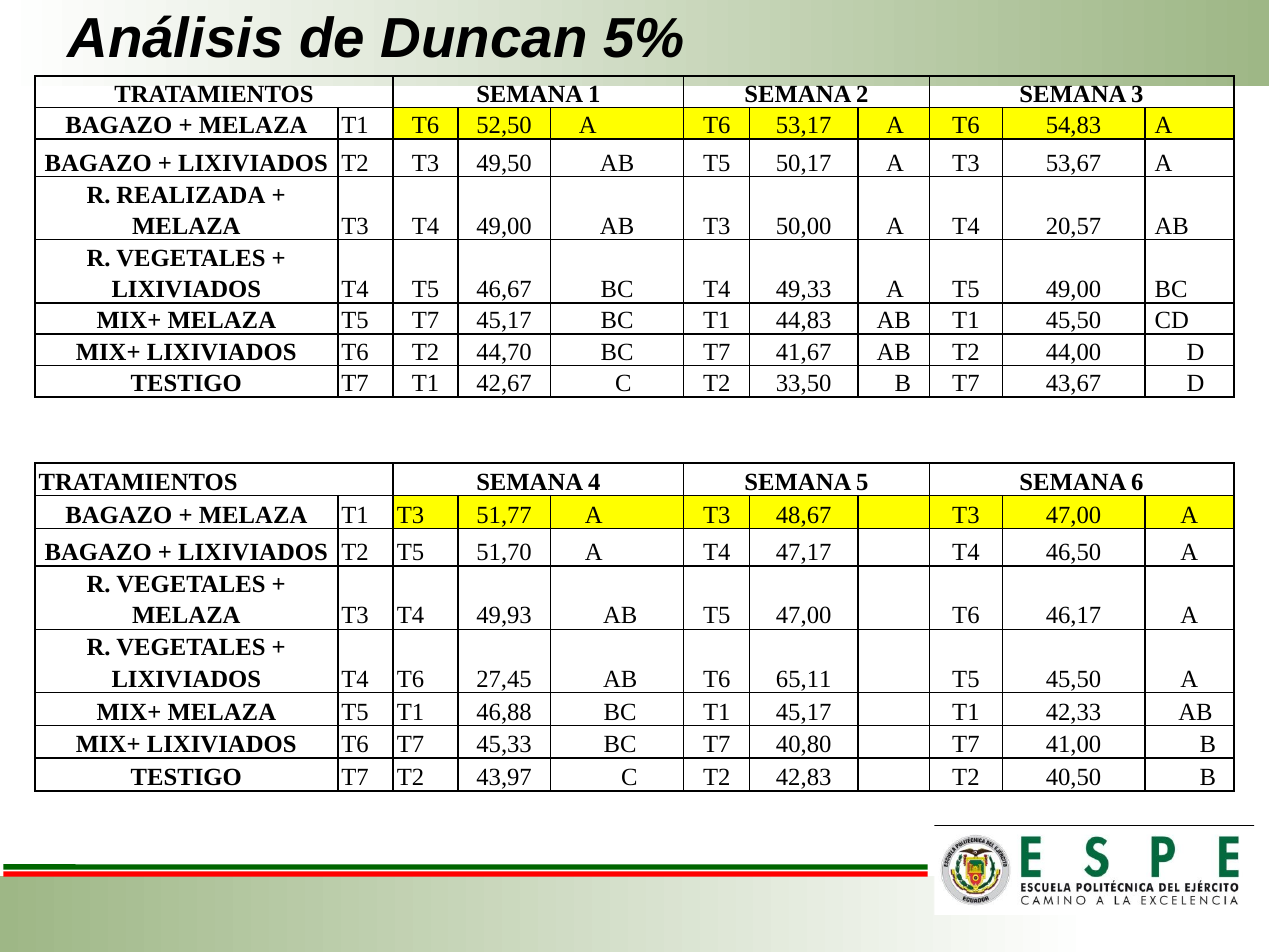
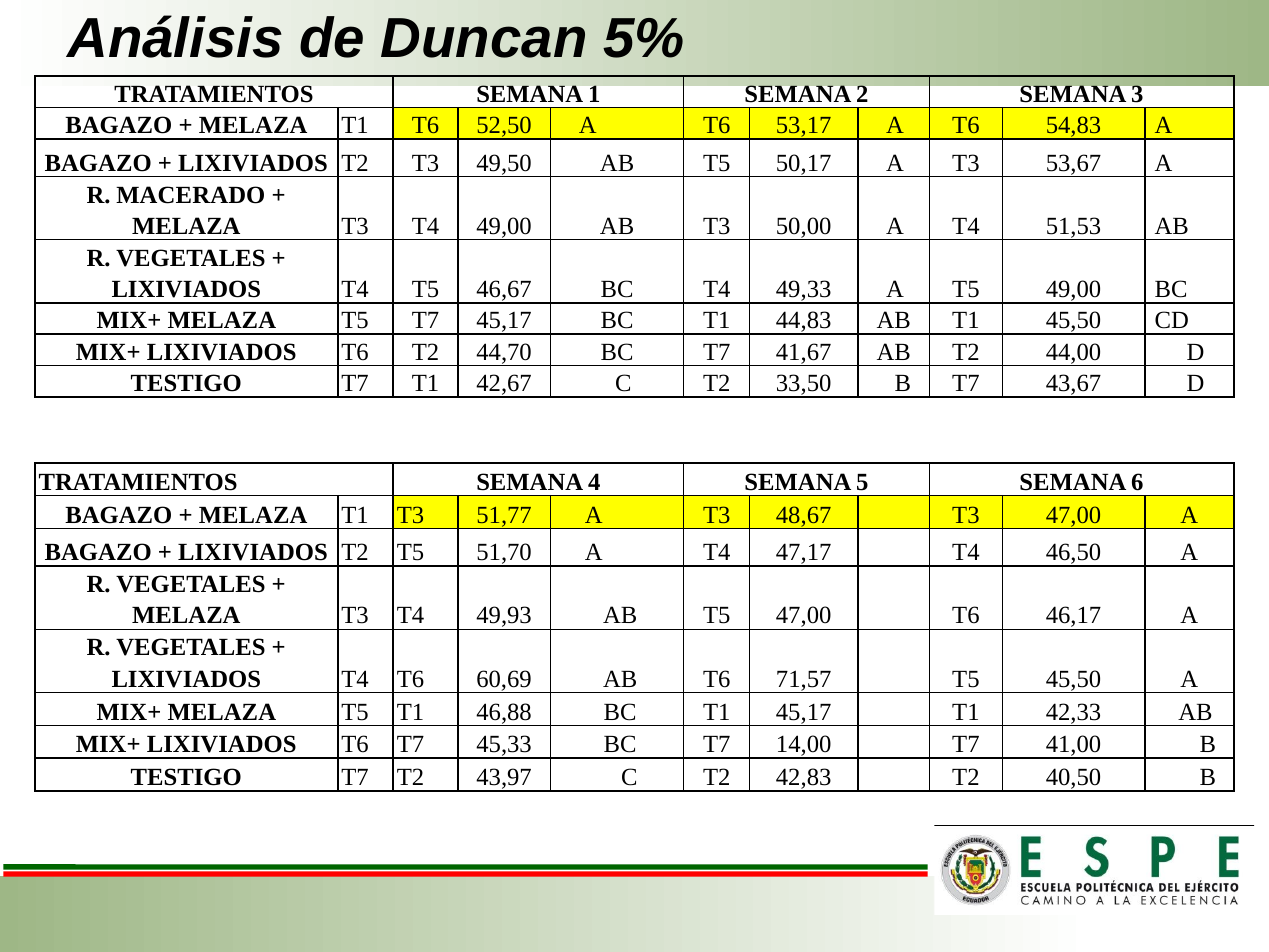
REALIZADA: REALIZADA -> MACERADO (191, 195)
20,57: 20,57 -> 51,53 (1074, 226)
27,45: 27,45 -> 60,69 (504, 679)
65,11: 65,11 -> 71,57 (804, 679)
40,80: 40,80 -> 14,00 (804, 745)
